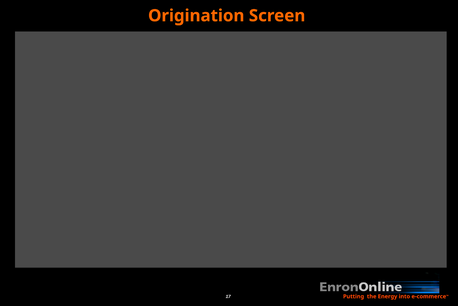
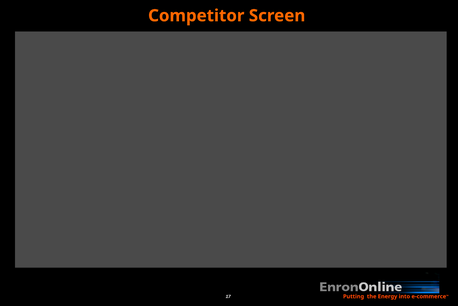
Origination: Origination -> Competitor (196, 16)
